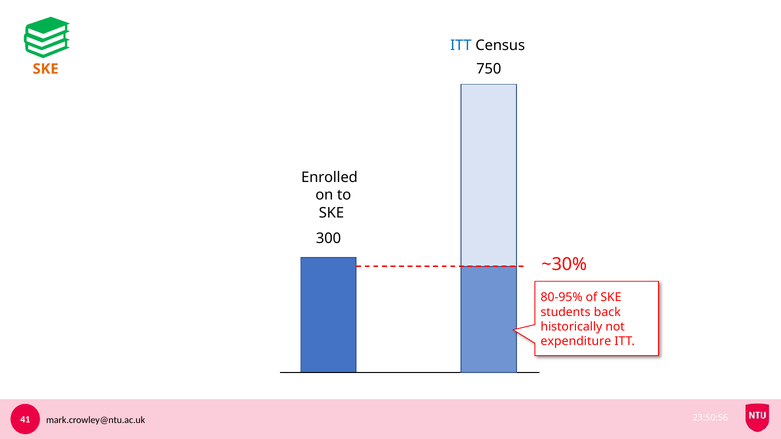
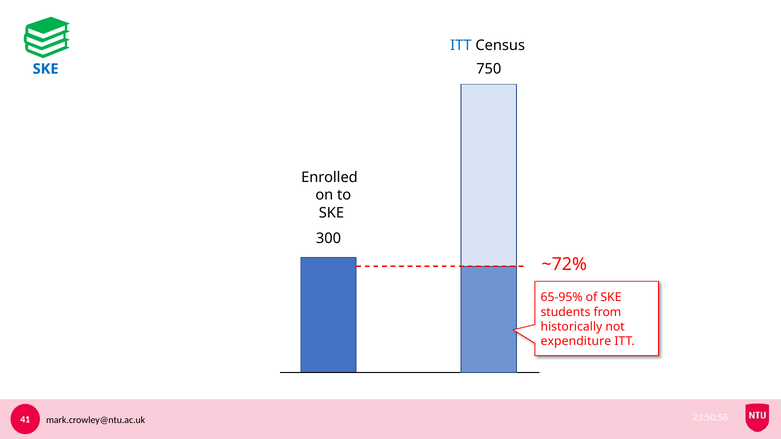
SKE colour: orange -> blue (46, 69)
~30%: ~30% -> ~72% (564, 265)
80-95%: 80-95% -> 65-95% (562, 298)
back: back -> from (607, 312)
